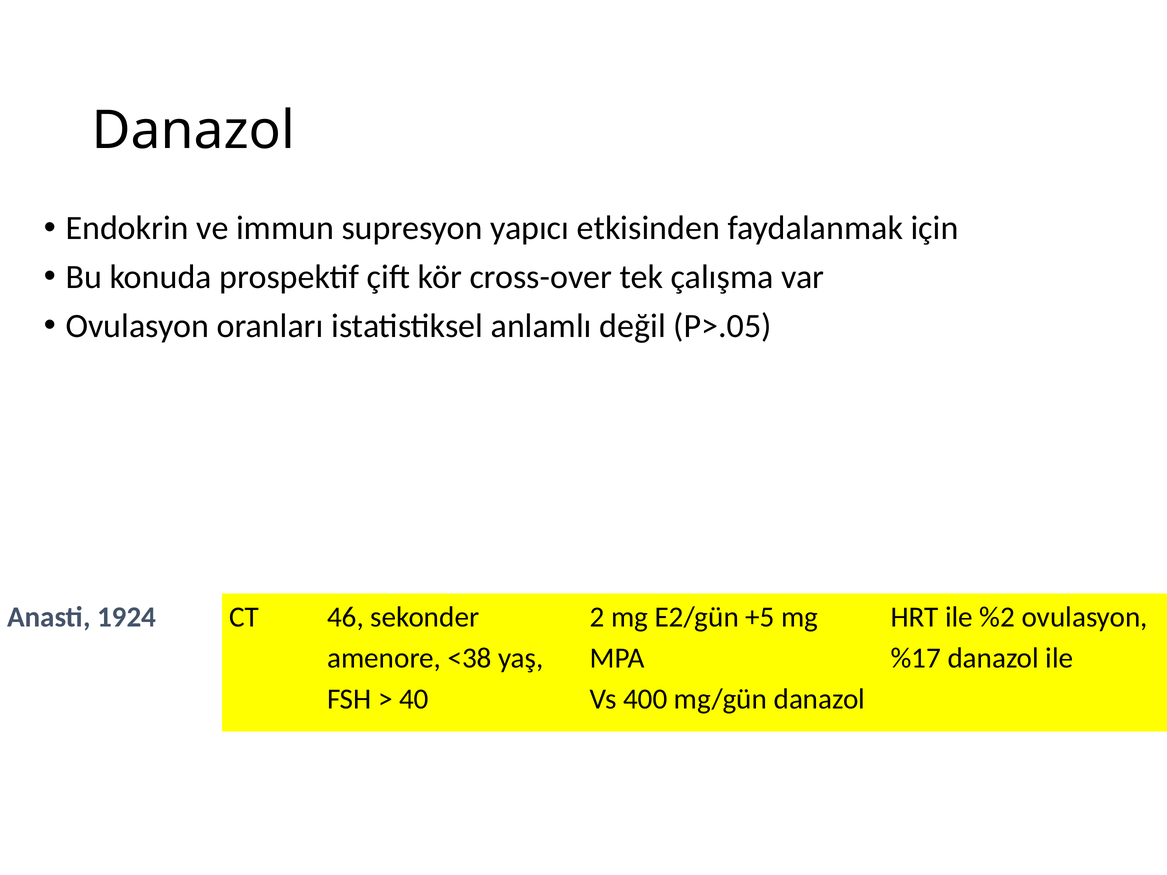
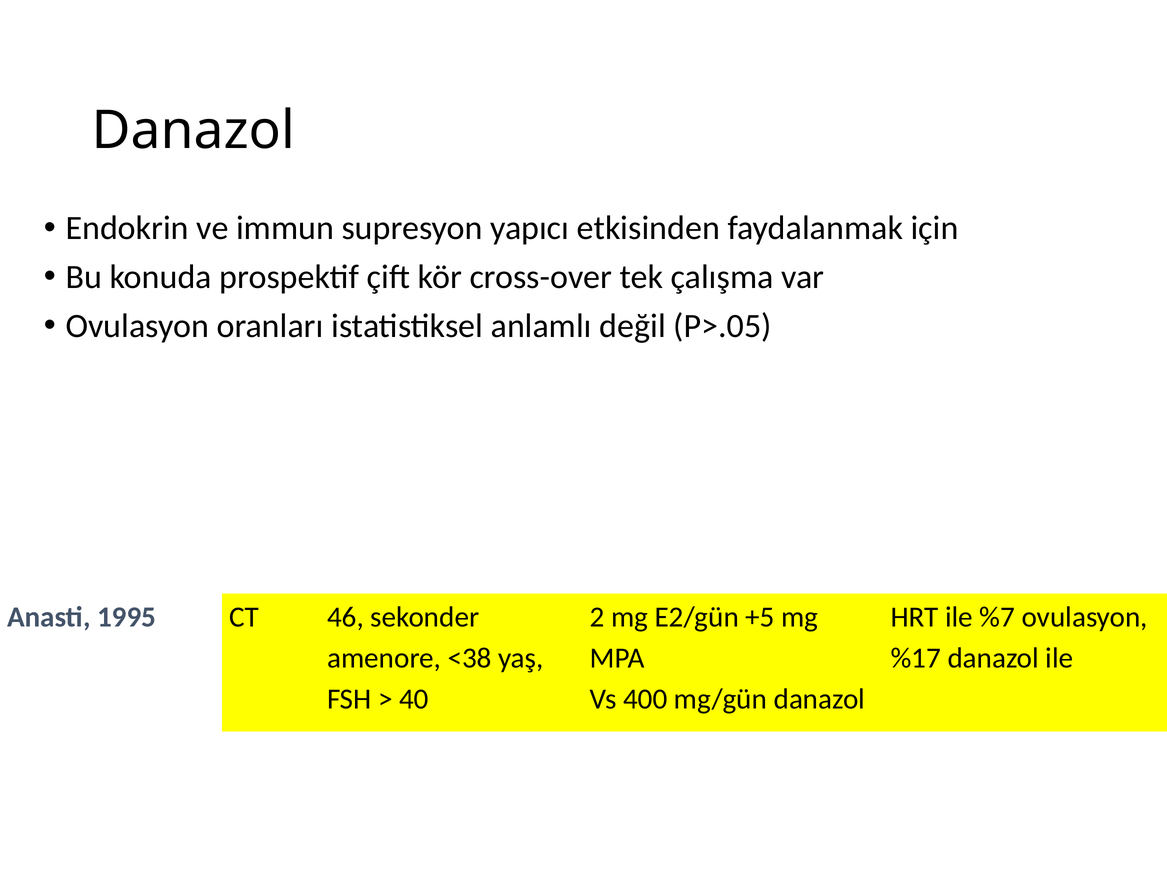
1924: 1924 -> 1995 (127, 617)
%2: %2 -> %7 (997, 617)
